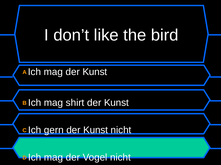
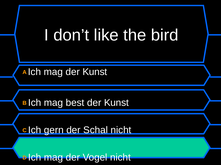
shirt: shirt -> best (75, 103)
gern der Kunst: Kunst -> Schal (96, 131)
